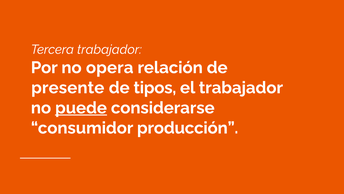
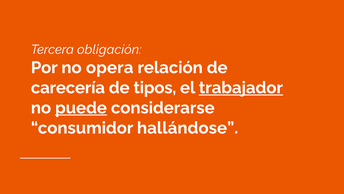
Tercera trabajador: trabajador -> obligación (109, 49)
presente: presente -> carecería (68, 88)
trabajador underline: none -> present (241, 88)
producción: producción -> hallándose (188, 128)
